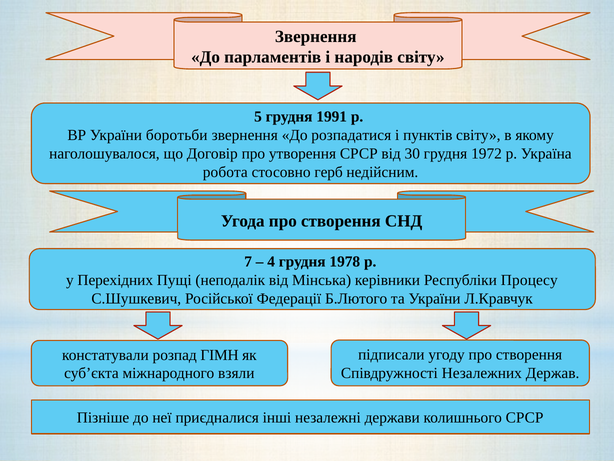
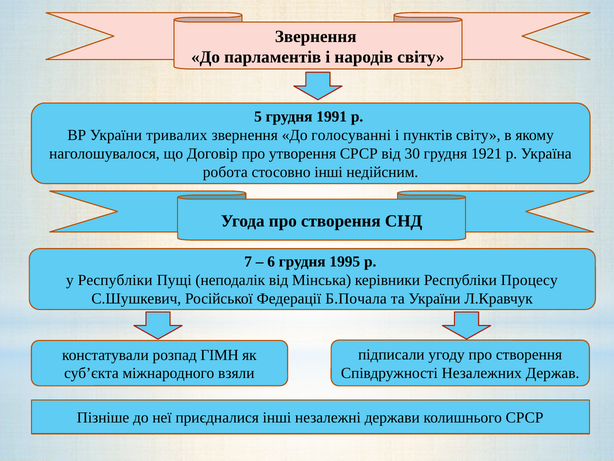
боротьби: боротьби -> тривалих (177, 135)
розпадатися: розпадатися -> голосуванні (351, 135)
1972: 1972 -> 1921 (487, 153)
стосовно герб: герб -> інші (329, 172)
4: 4 -> 6 (271, 261)
1978: 1978 -> 1995 (345, 261)
у Перехідних: Перехідних -> Республіки (115, 280)
Б.Лютого: Б.Лютого -> Б.Почала (356, 298)
